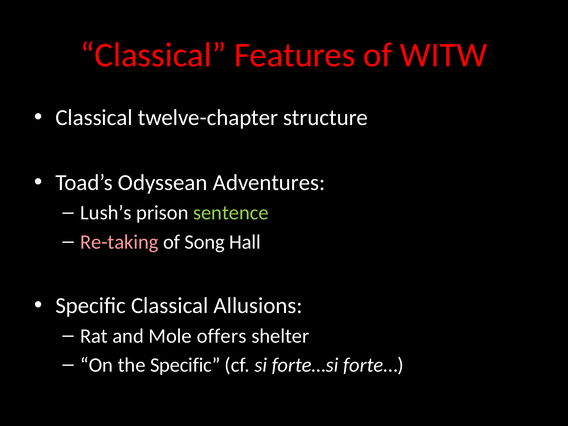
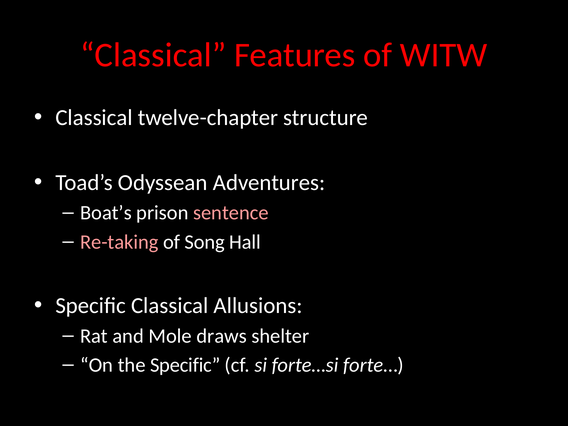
Lush’s: Lush’s -> Boat’s (106, 213)
sentence colour: light green -> pink (231, 213)
offers: offers -> draws (222, 336)
